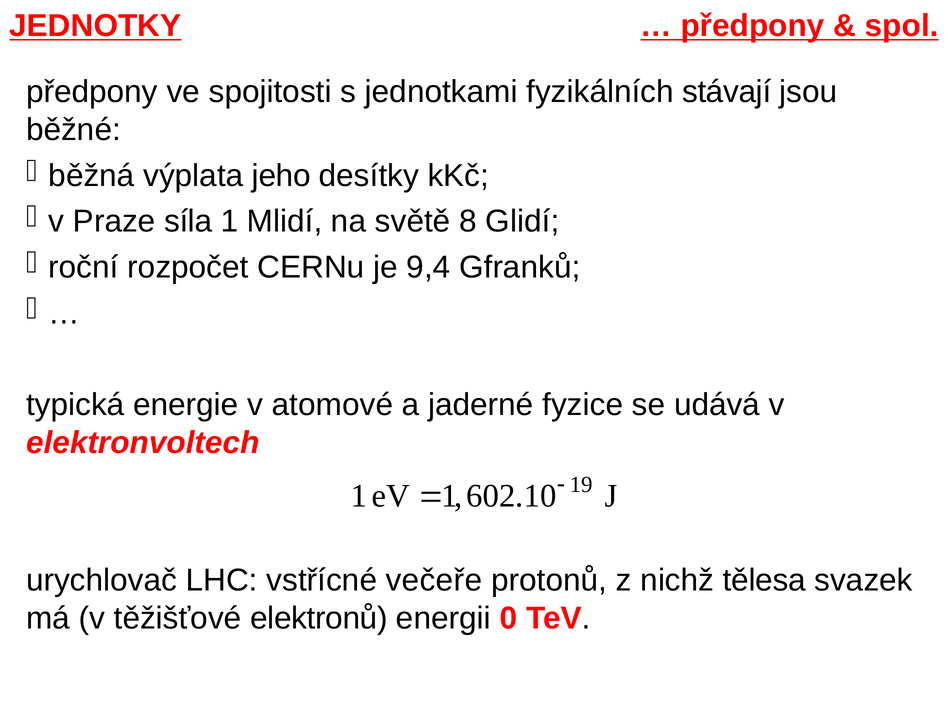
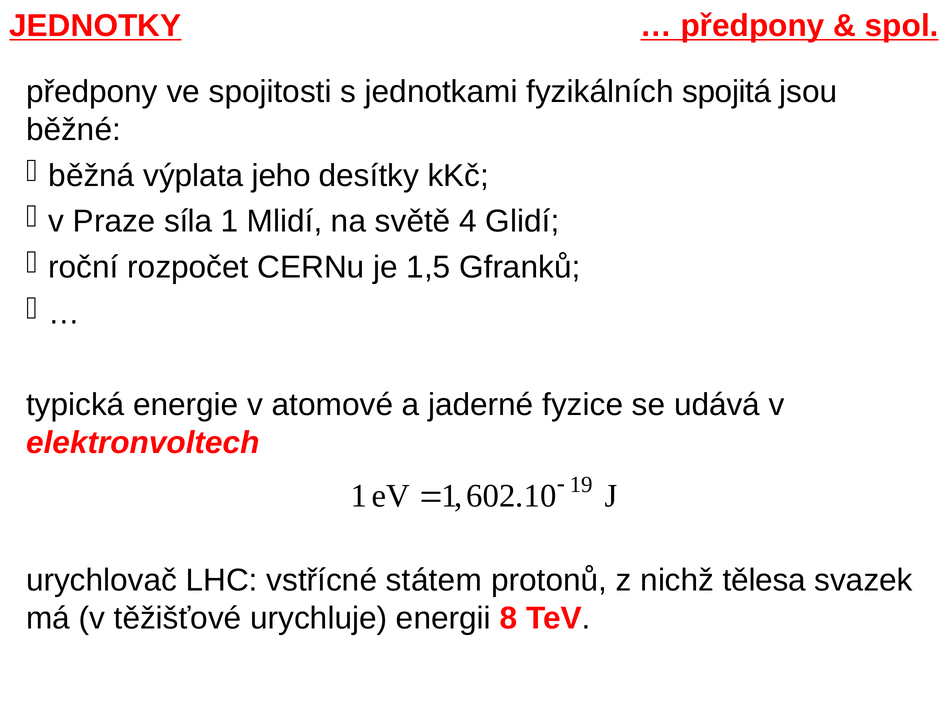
stávají: stávají -> spojitá (727, 92)
8: 8 -> 4 (468, 222)
9,4: 9,4 -> 1,5 (428, 267)
večeře: večeře -> státem (434, 580)
elektronů: elektronů -> urychluje (319, 618)
0: 0 -> 8 (509, 618)
